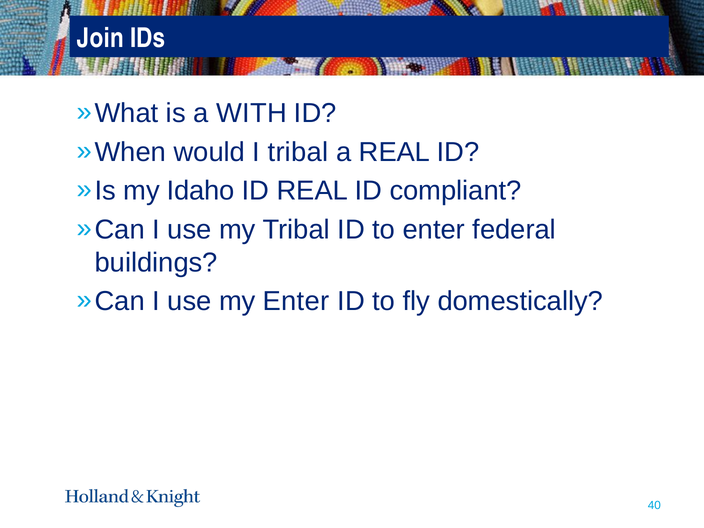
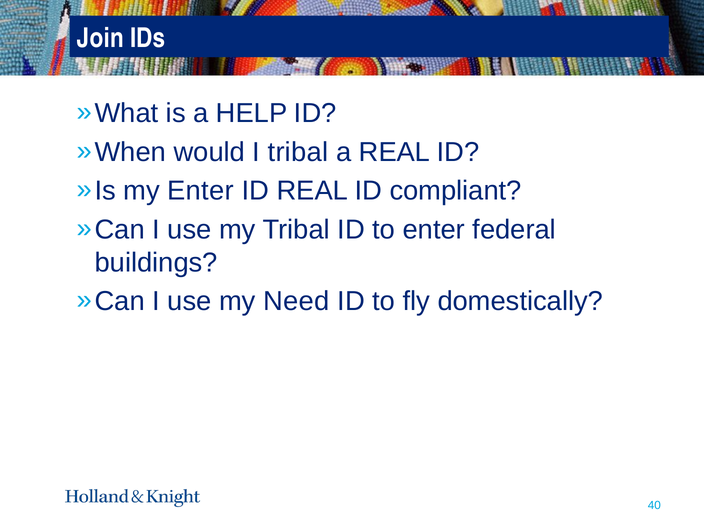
WITH: WITH -> HELP (252, 113)
my Idaho: Idaho -> Enter (201, 191)
my Enter: Enter -> Need (296, 301)
